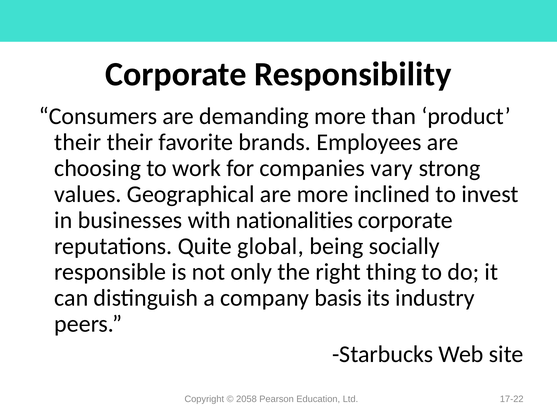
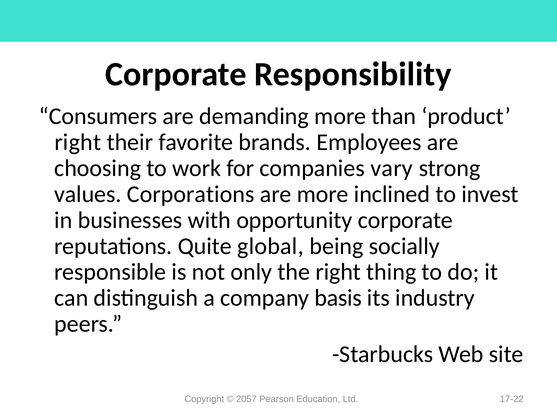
their: their -> right (78, 142)
Geographical: Geographical -> Corporations (191, 194)
nationalities: nationalities -> opportunity (294, 220)
2058: 2058 -> 2057 (246, 399)
